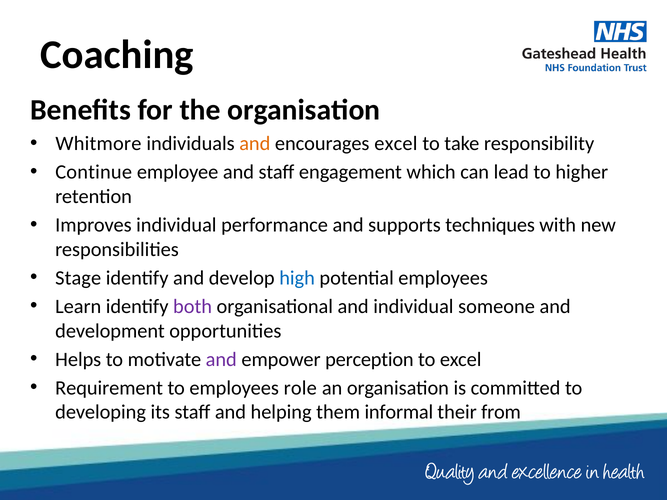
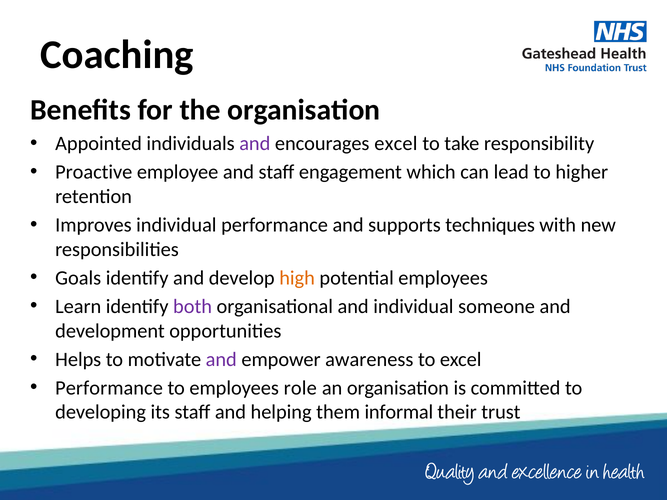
Whitmore: Whitmore -> Appointed (99, 144)
and colour: orange -> purple (255, 144)
Continue: Continue -> Proactive (94, 172)
Stage: Stage -> Goals (78, 278)
high colour: blue -> orange (297, 278)
perception: perception -> awareness (369, 359)
Requirement: Requirement -> Performance (109, 388)
from: from -> trust (501, 412)
